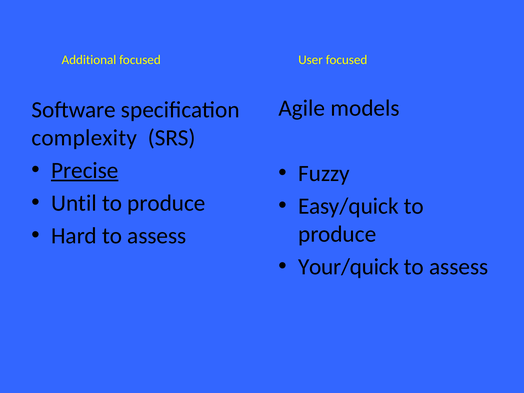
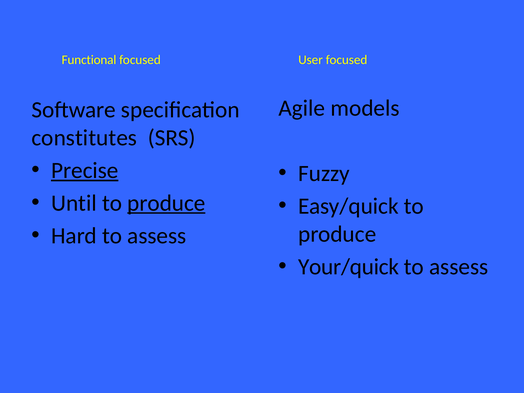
Additional: Additional -> Functional (89, 60)
complexity: complexity -> constitutes (84, 138)
produce underline: none -> present (166, 203)
